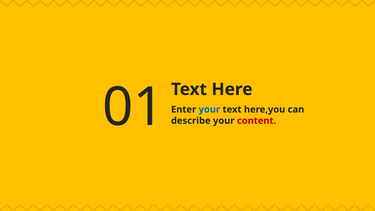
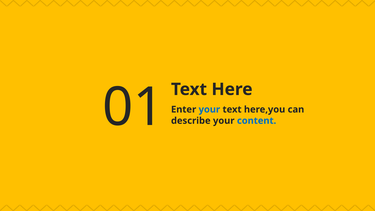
content colour: red -> blue (257, 121)
